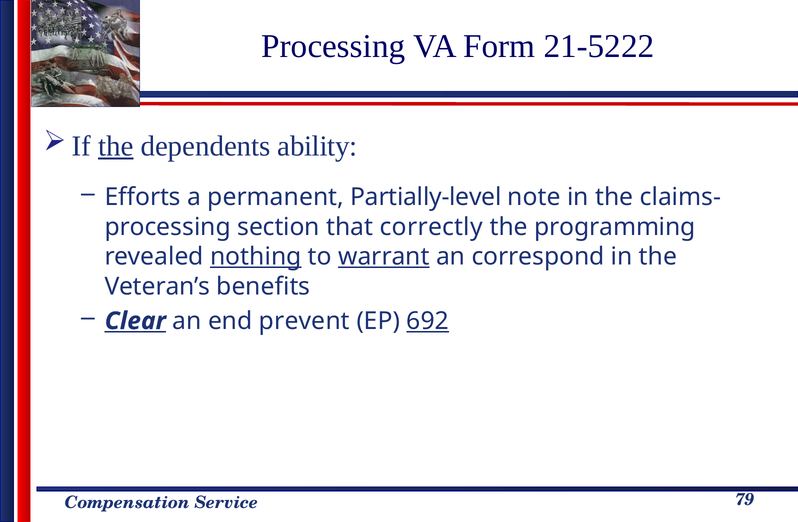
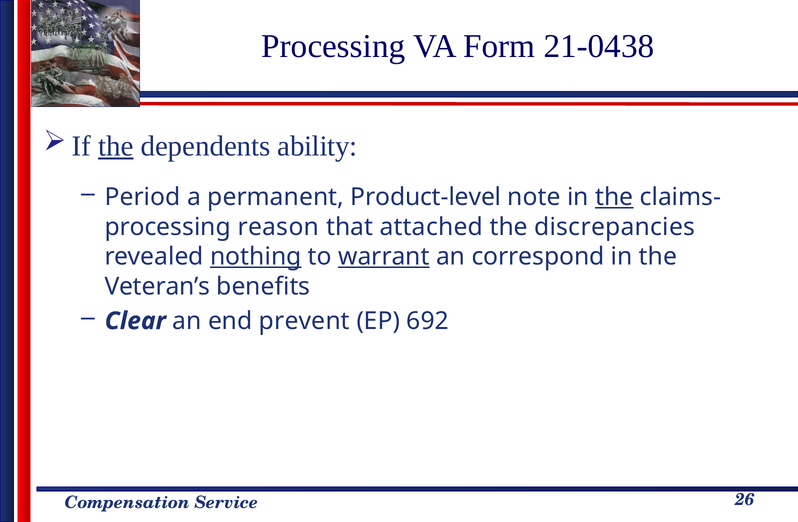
21-5222: 21-5222 -> 21-0438 (599, 46)
Efforts: Efforts -> Period (143, 197)
Partially-level: Partially-level -> Product-level (426, 197)
the underline: none -> present (614, 197)
section: section -> reason (278, 227)
correctly: correctly -> attached (431, 227)
programming: programming -> discrepancies (615, 227)
Clear underline: present -> none (135, 321)
692 underline: present -> none (428, 321)
79: 79 -> 26 (745, 499)
